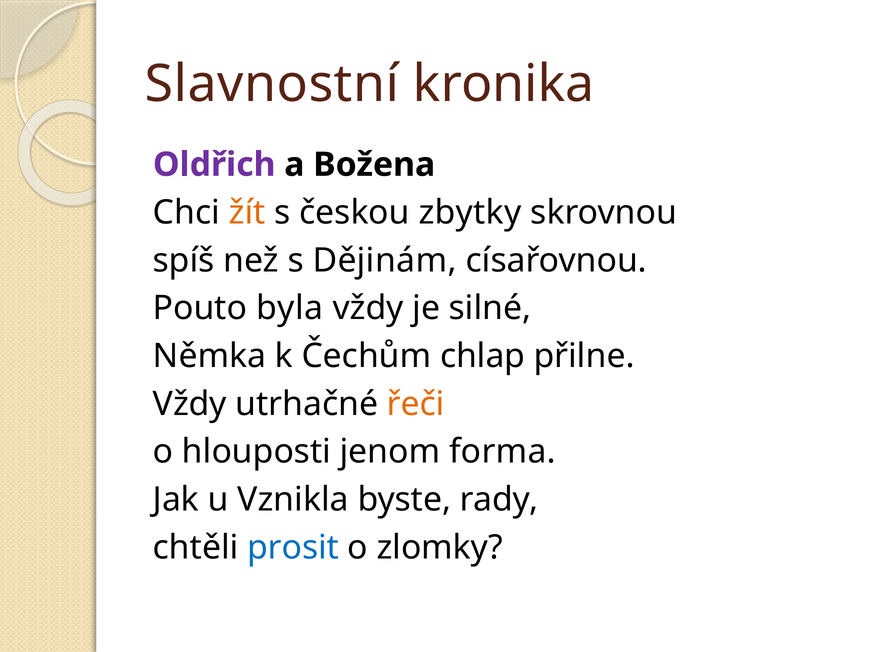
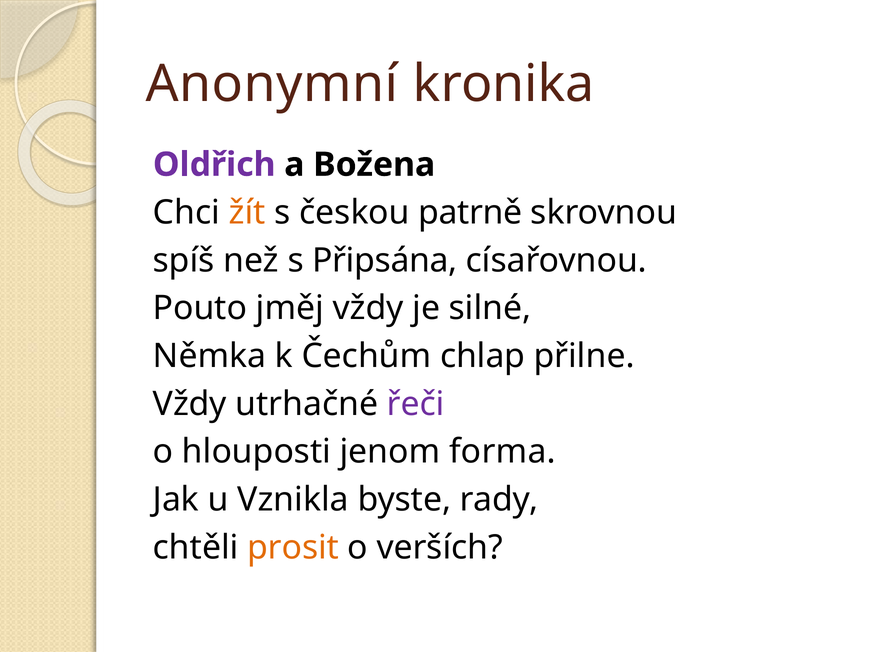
Slavnostní: Slavnostní -> Anonymní (272, 84)
zbytky: zbytky -> patrně (470, 212)
Dějinám: Dějinám -> Připsána (385, 260)
byla: byla -> jměj (290, 308)
řeči colour: orange -> purple (416, 404)
prosit colour: blue -> orange (293, 547)
zlomky: zlomky -> verších (440, 547)
